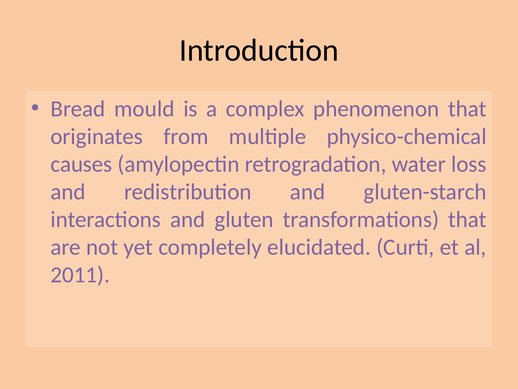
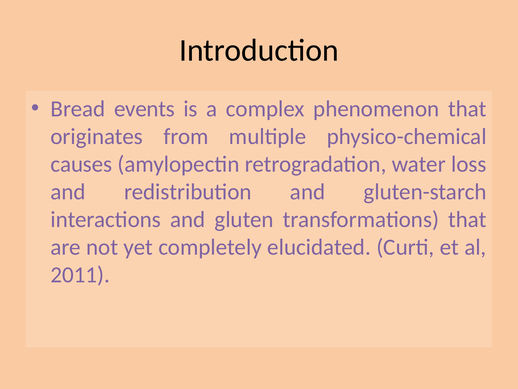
mould: mould -> events (144, 109)
